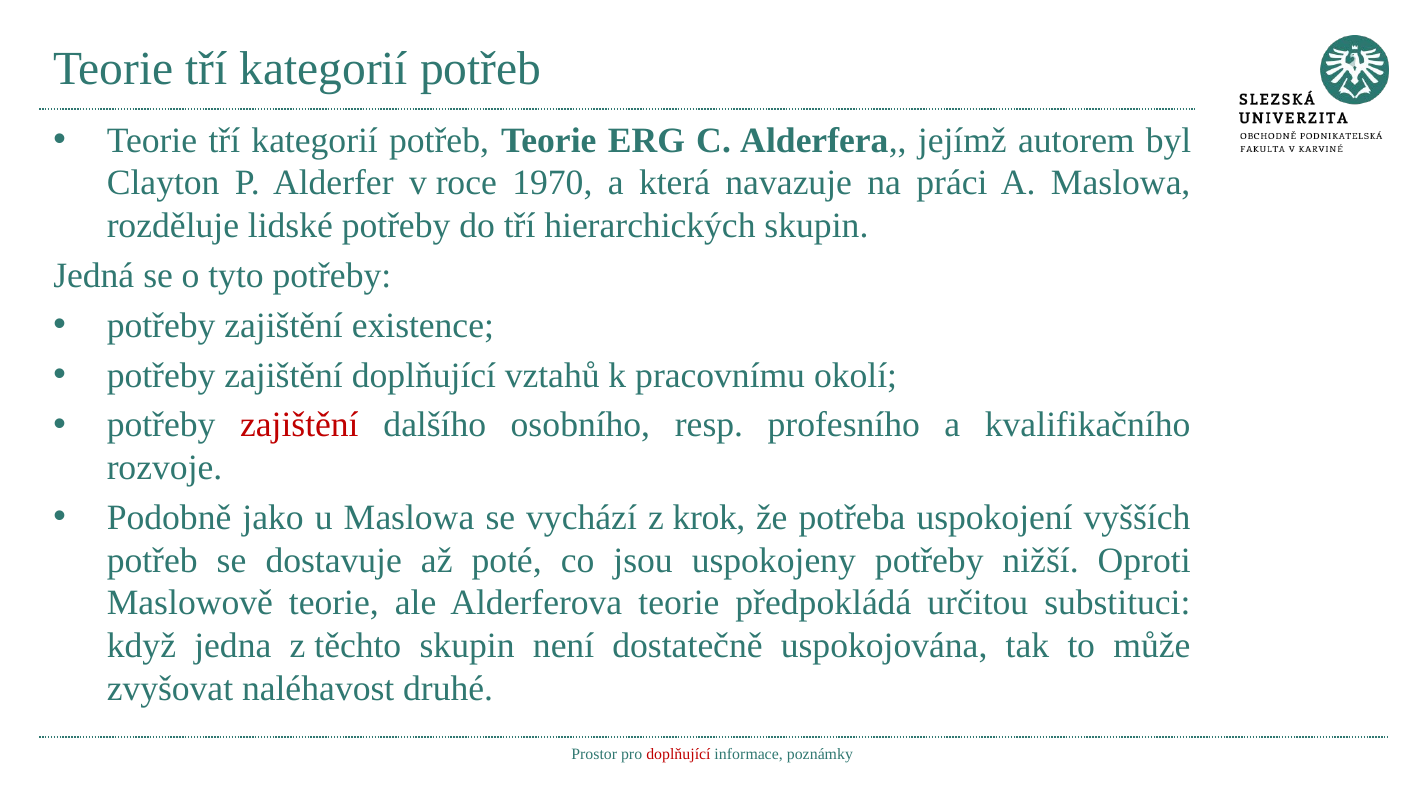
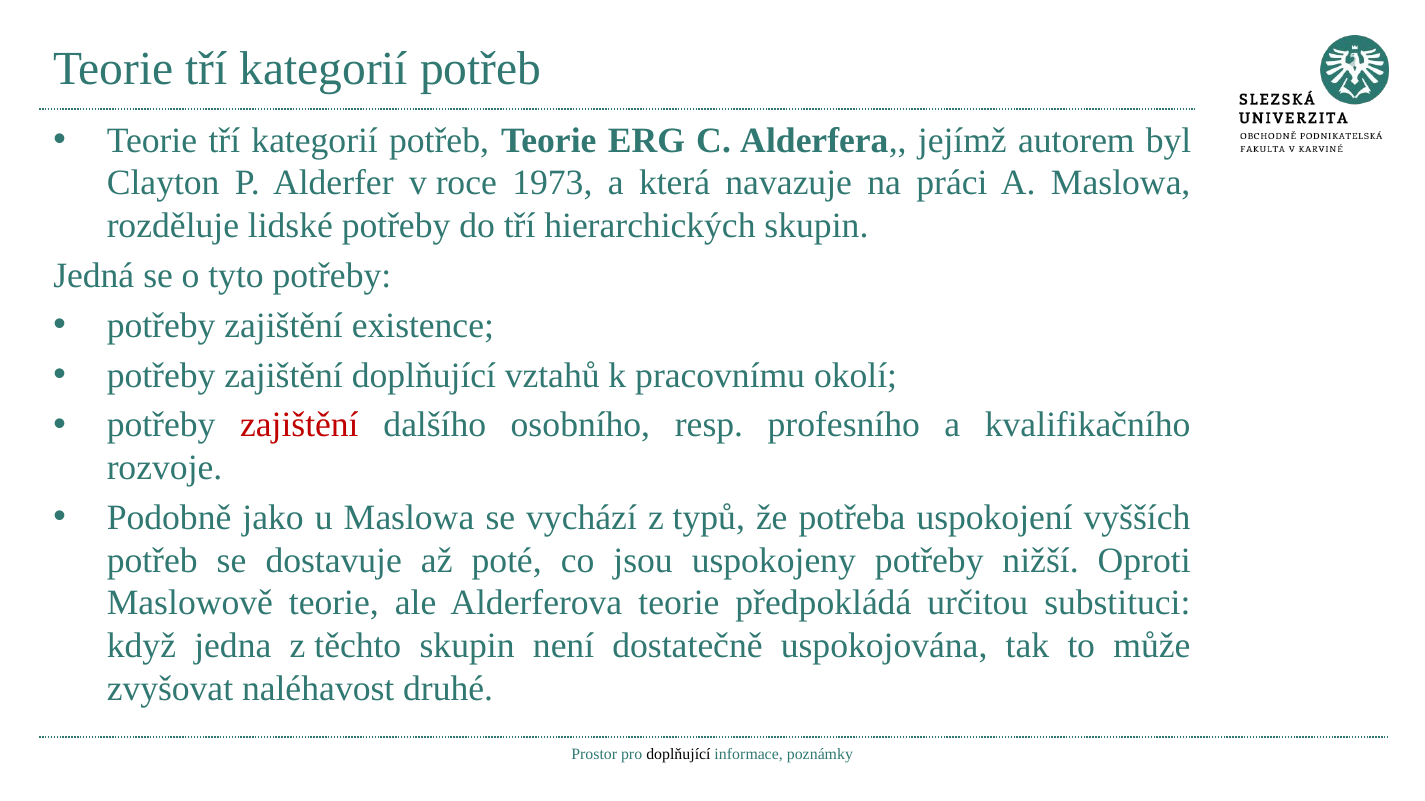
1970: 1970 -> 1973 (552, 183)
krok: krok -> typů (709, 518)
doplňující colour: red -> black (678, 755)
